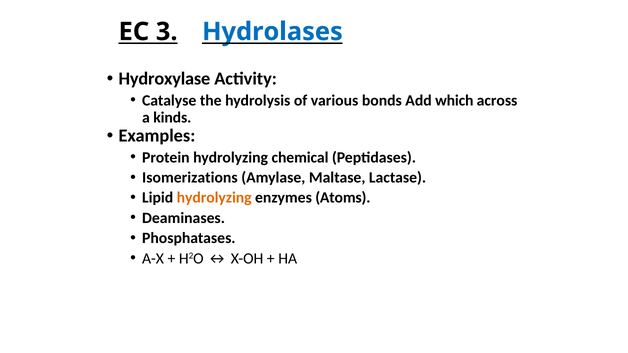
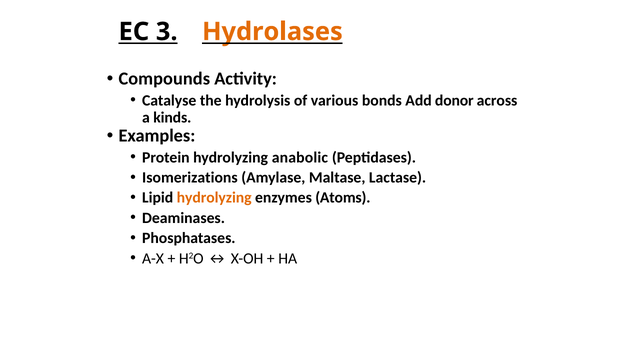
Hydrolases colour: blue -> orange (272, 32)
Hydroxylase: Hydroxylase -> Compounds (164, 79)
which: which -> donor (454, 101)
chemical: chemical -> anabolic (300, 157)
